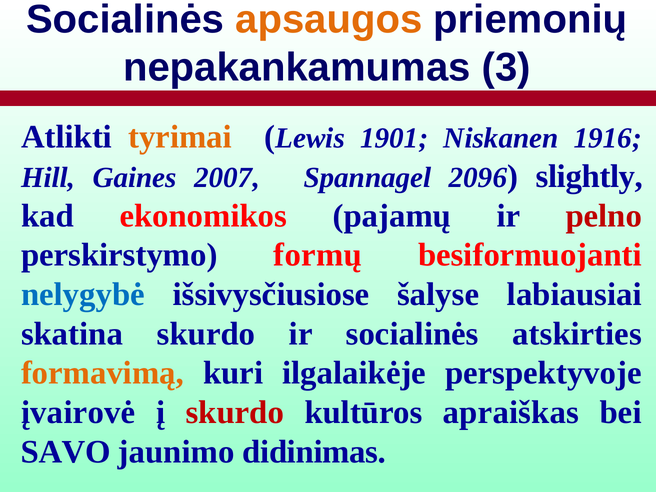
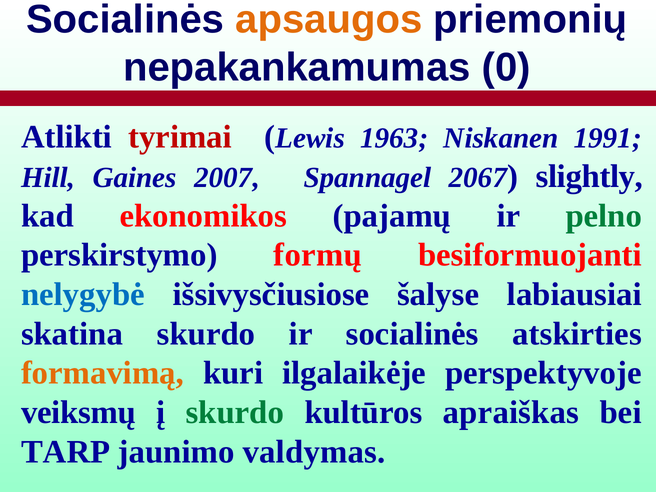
3: 3 -> 0 (506, 67)
tyrimai colour: orange -> red (180, 137)
1901: 1901 -> 1963 (394, 138)
1916: 1916 -> 1991 (608, 138)
2096: 2096 -> 2067 (478, 178)
pelno colour: red -> green (604, 216)
įvairovė: įvairovė -> veiksmų (79, 412)
skurdo colour: red -> green (235, 412)
SAVO: SAVO -> TARP (66, 452)
didinimas: didinimas -> valdymas (314, 452)
